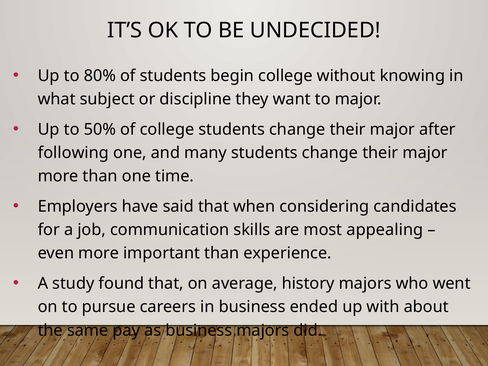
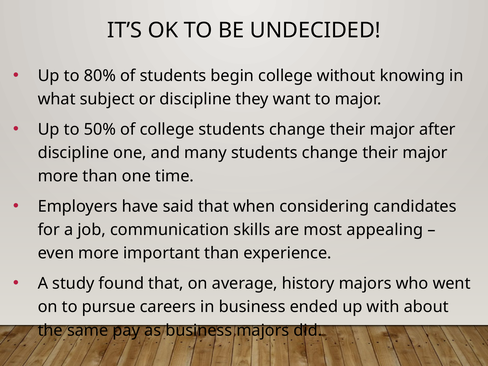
following: following -> discipline (73, 153)
